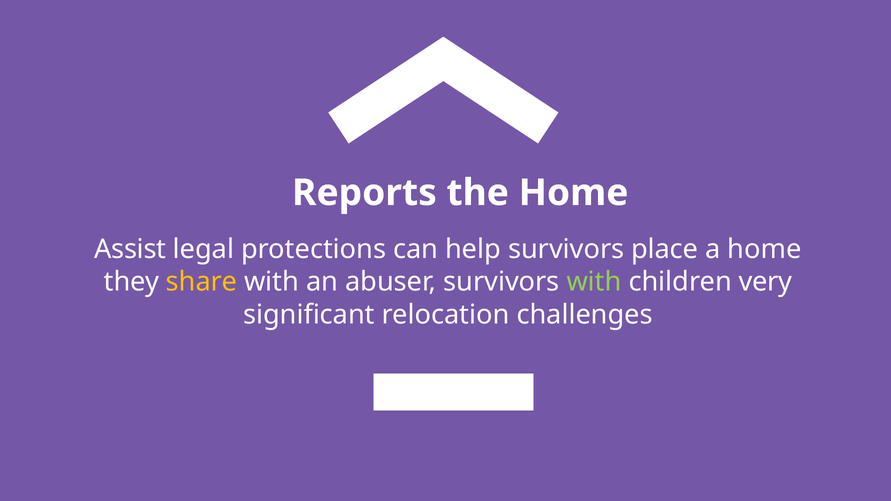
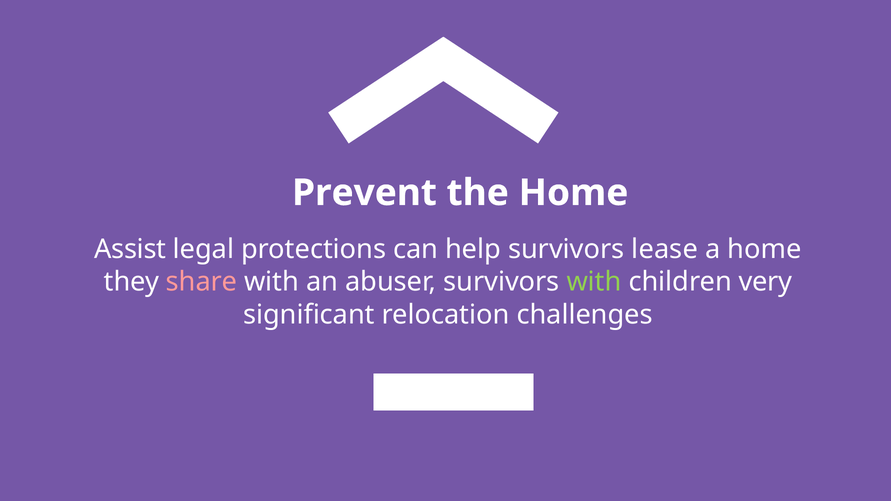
Reports: Reports -> Prevent (364, 193)
place: place -> lease (665, 249)
share colour: yellow -> pink (202, 282)
